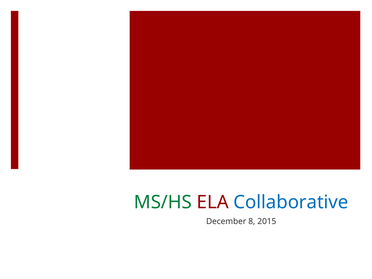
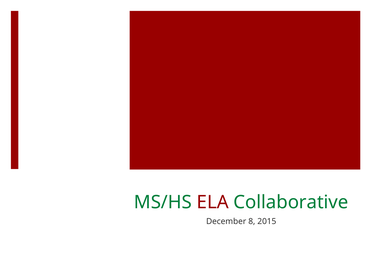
Collaborative colour: blue -> green (291, 202)
